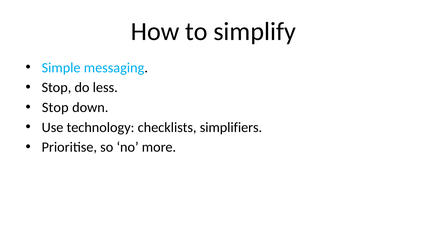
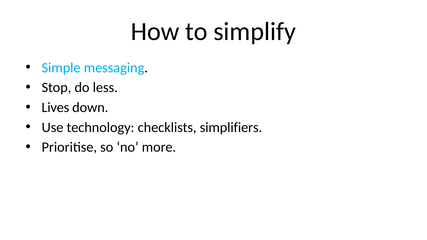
Stop: Stop -> Lives (55, 108)
